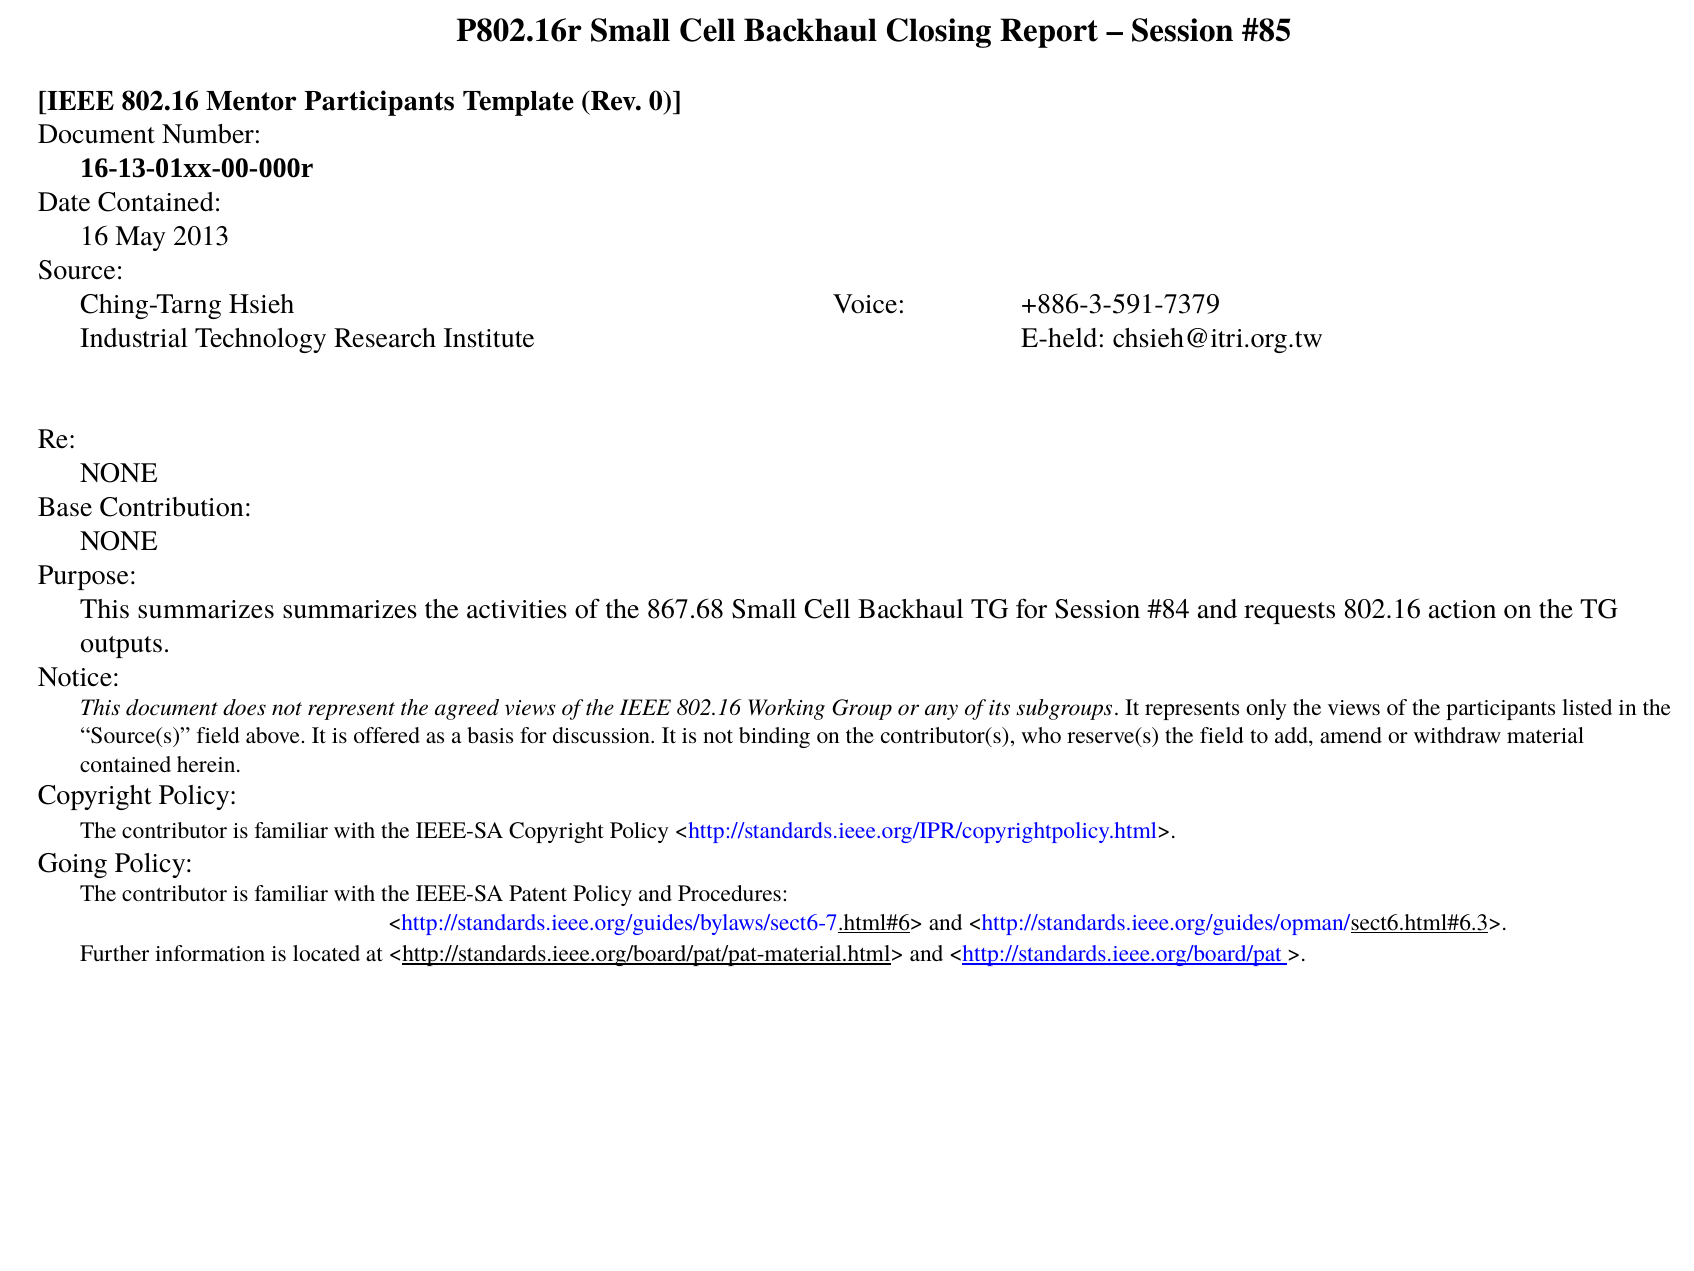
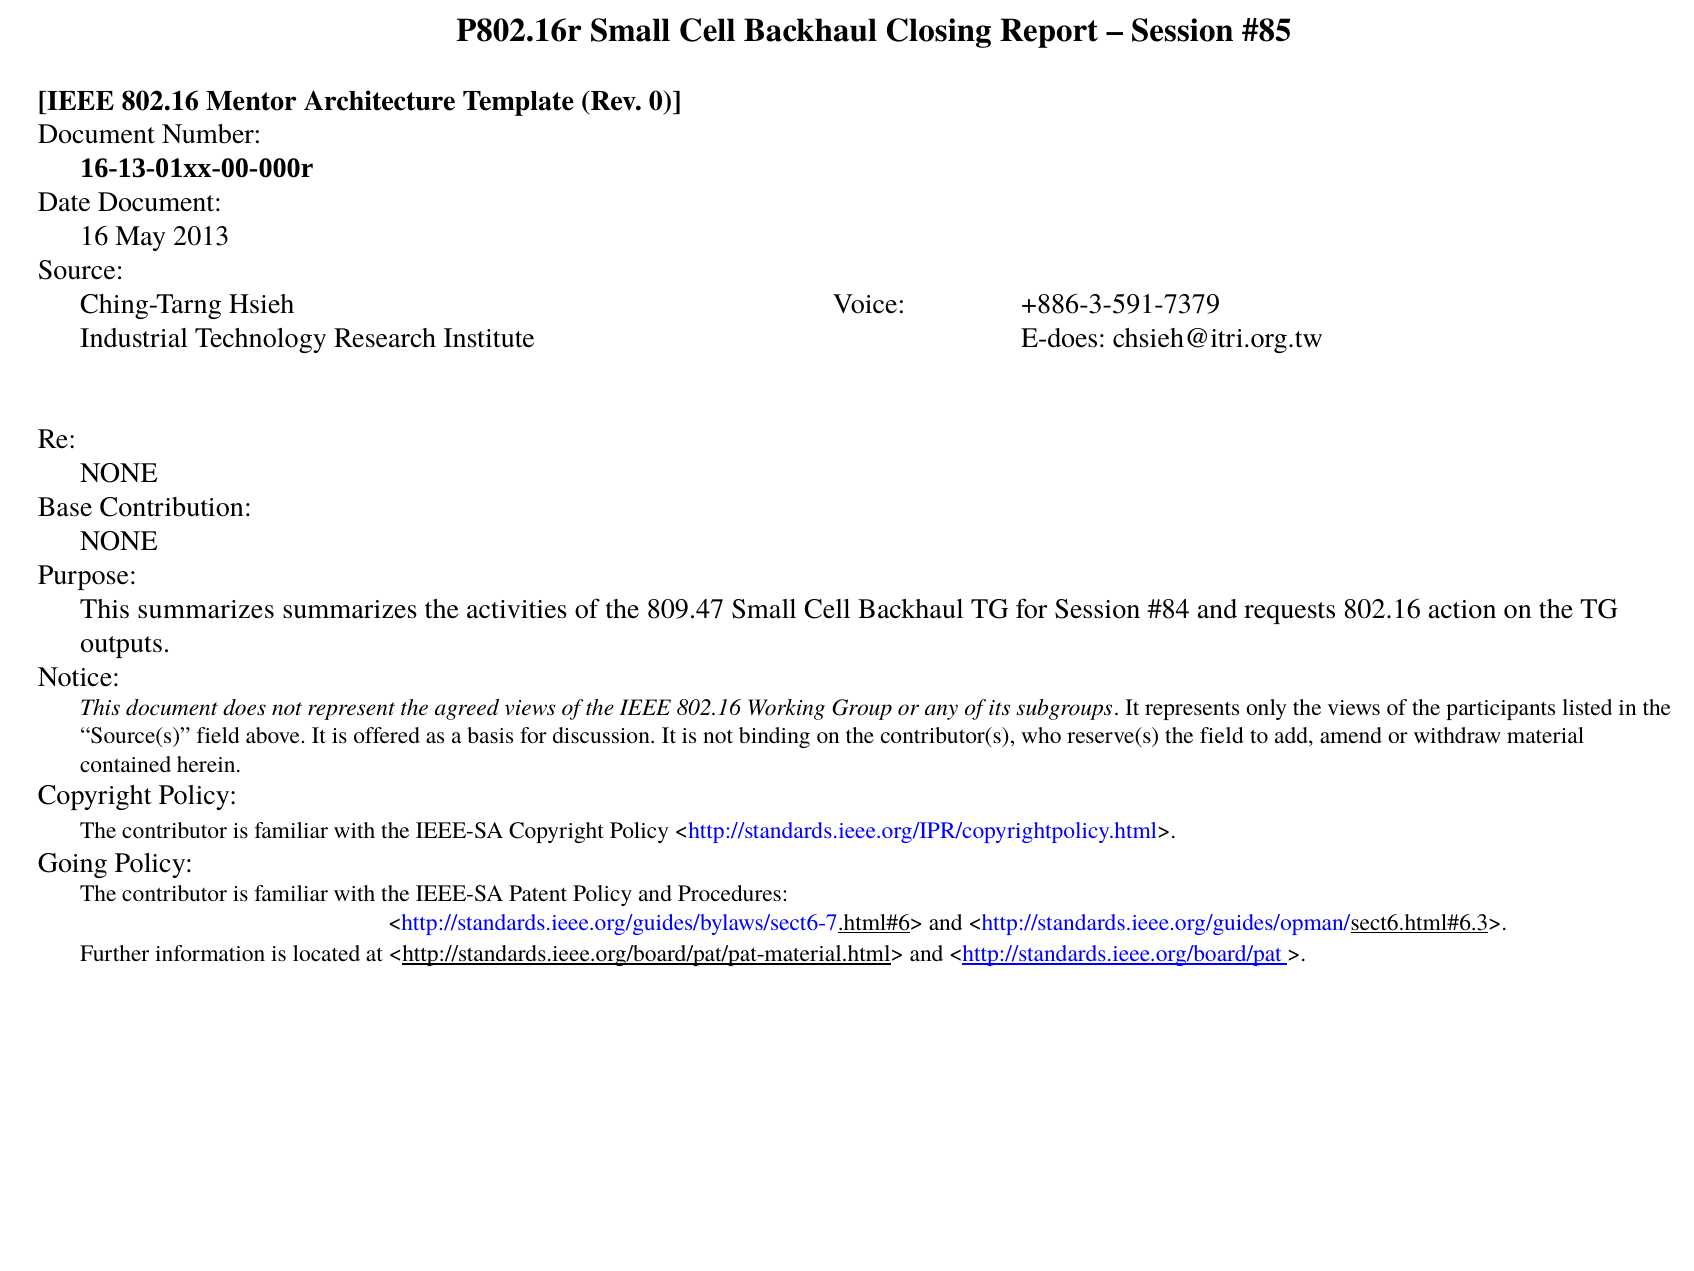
Mentor Participants: Participants -> Architecture (380, 101)
Date Contained: Contained -> Document (160, 202)
E-held: E-held -> E-does (1064, 338)
867.68: 867.68 -> 809.47 (686, 609)
